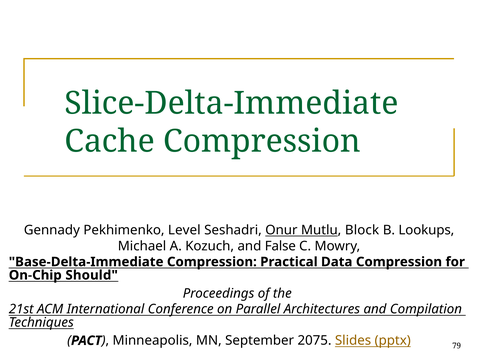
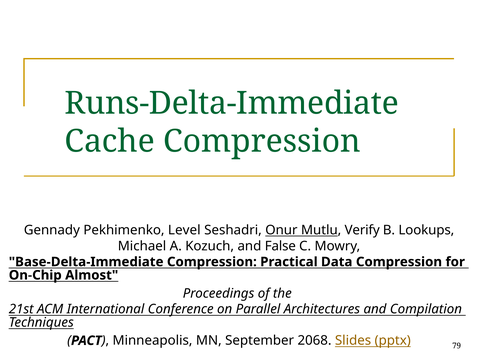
Slice-Delta-Immediate: Slice-Delta-Immediate -> Runs-Delta-Immediate (232, 103)
Block: Block -> Verify (362, 230)
Should: Should -> Almost (92, 276)
2075: 2075 -> 2068 (315, 341)
